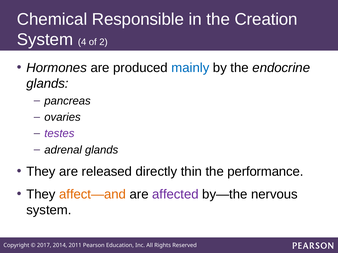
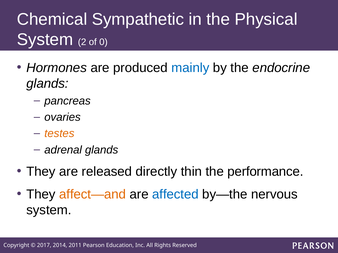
Responsible: Responsible -> Sympathetic (138, 19)
Creation: Creation -> Physical (266, 19)
4: 4 -> 2 (82, 42)
2: 2 -> 0 (103, 42)
testes colour: purple -> orange (59, 134)
affected colour: purple -> blue (175, 195)
